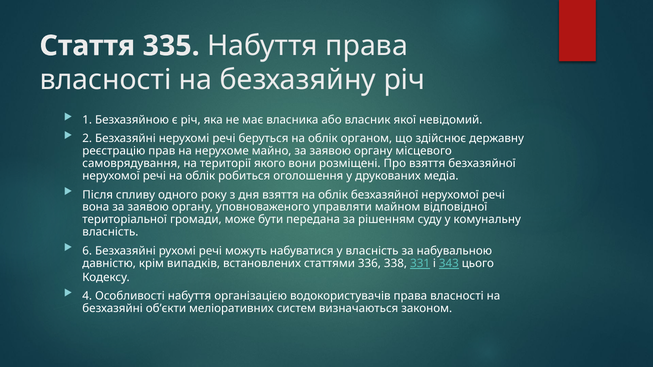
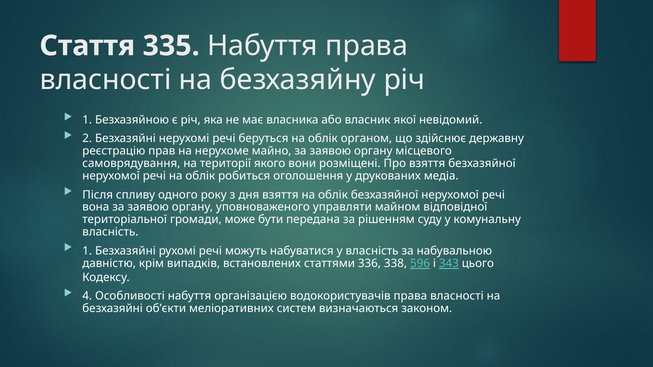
6: 6 -> 1 (87, 251)
331: 331 -> 596 (420, 263)
